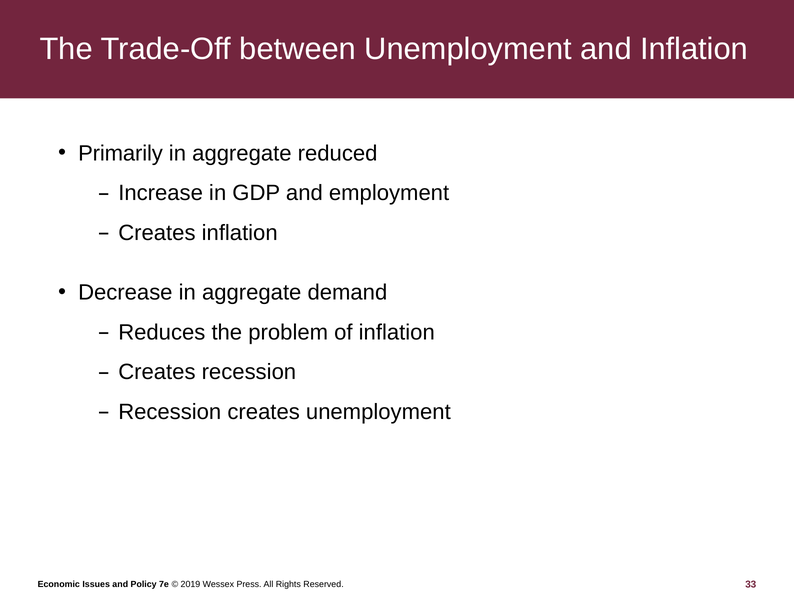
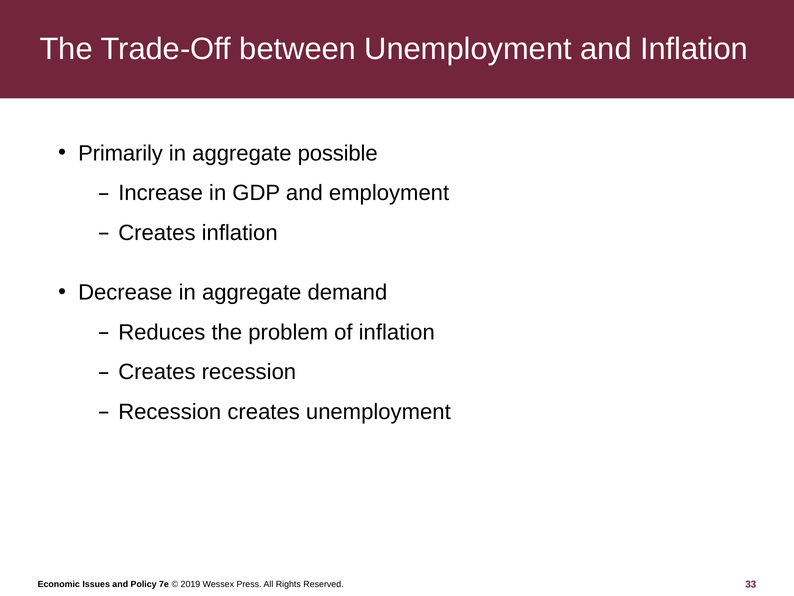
reduced: reduced -> possible (338, 153)
